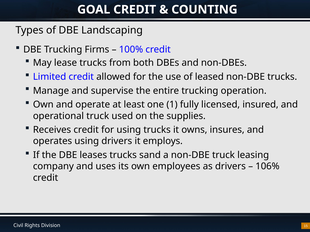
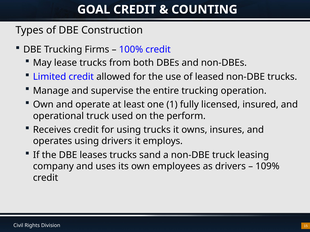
Landscaping: Landscaping -> Construction (112, 30)
supplies: supplies -> perform (186, 116)
106%: 106% -> 109% (267, 167)
